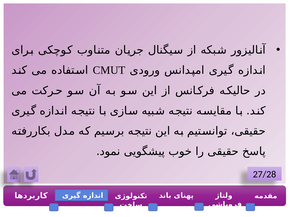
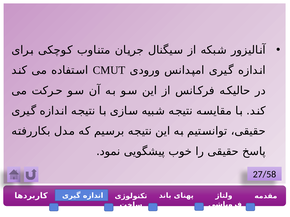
27/28: 27/28 -> 27/58 (264, 175)
